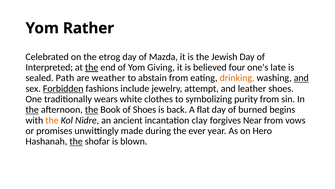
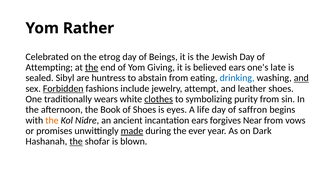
Mazda: Mazda -> Beings (163, 57)
Interpreted: Interpreted -> Attempting (49, 67)
believed four: four -> ears (237, 67)
Path: Path -> Sibyl (65, 78)
weather: weather -> huntress (109, 78)
drinking colour: orange -> blue (237, 78)
clothes underline: none -> present (159, 99)
the underline: present -> none (32, 109)
the underline: present -> none (92, 109)
back: back -> eyes (177, 109)
flat: flat -> life (203, 109)
burned: burned -> saffron (253, 109)
incantation clay: clay -> ears (200, 120)
made underline: none -> present (132, 131)
Hero: Hero -> Dark (262, 131)
